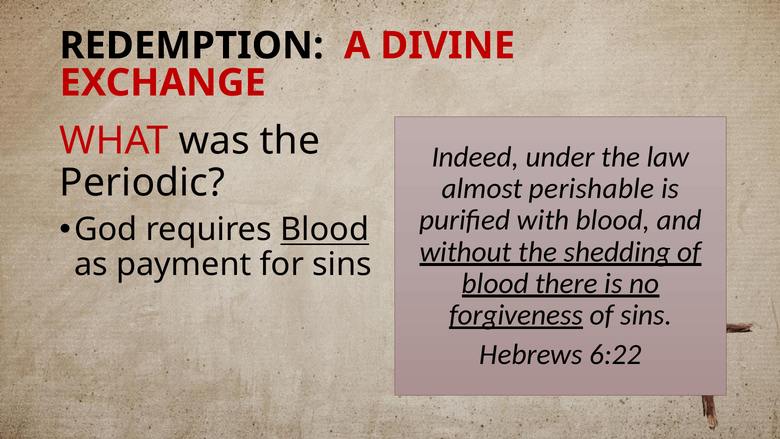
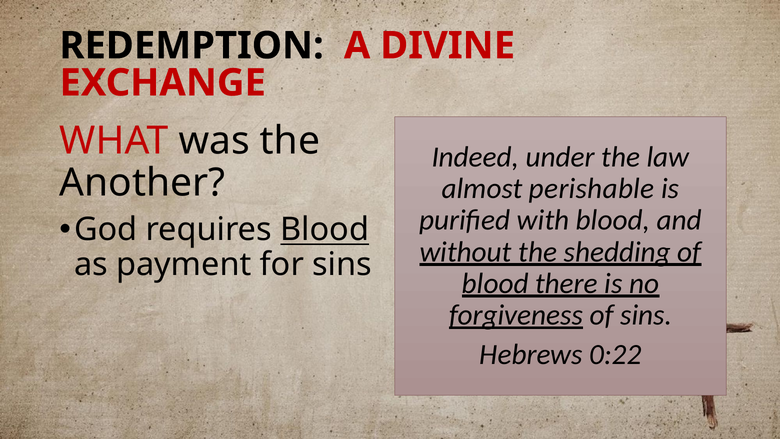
Periodic: Periodic -> Another (142, 183)
6:22: 6:22 -> 0:22 (615, 355)
